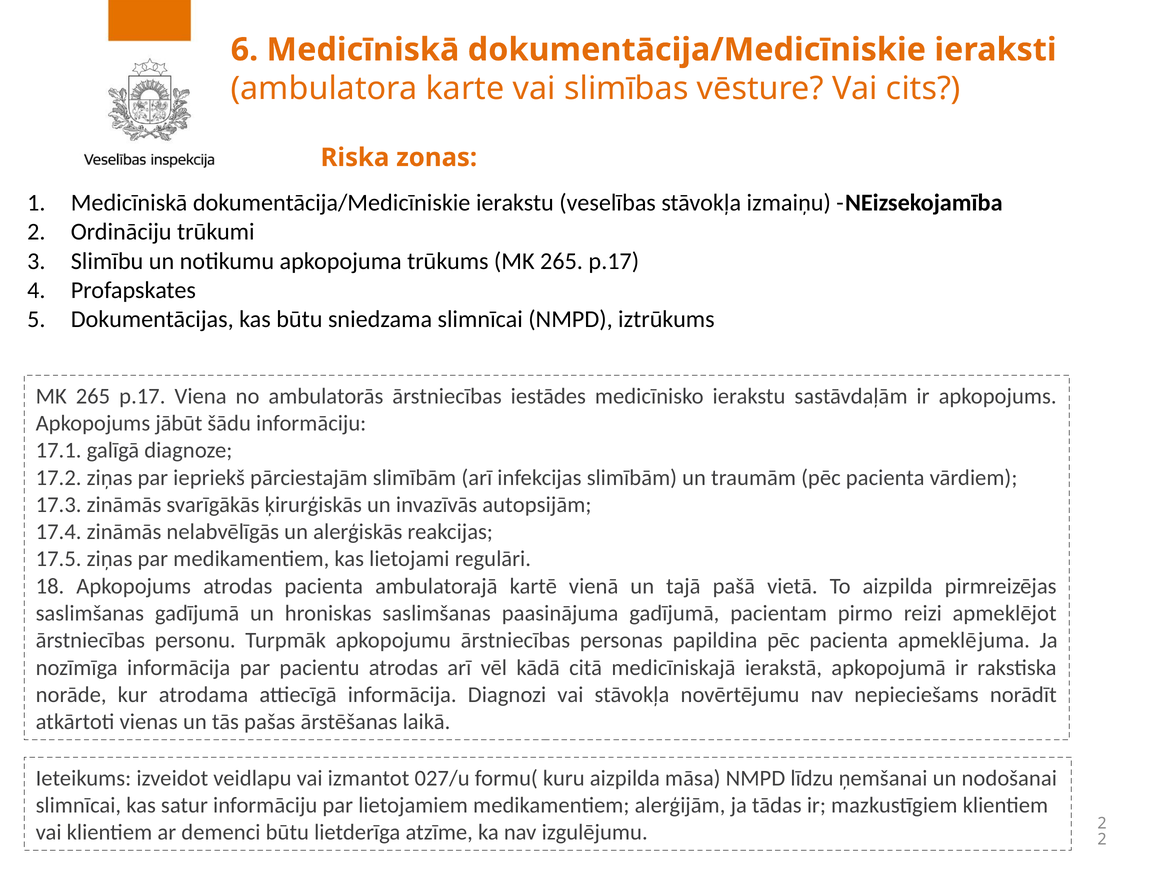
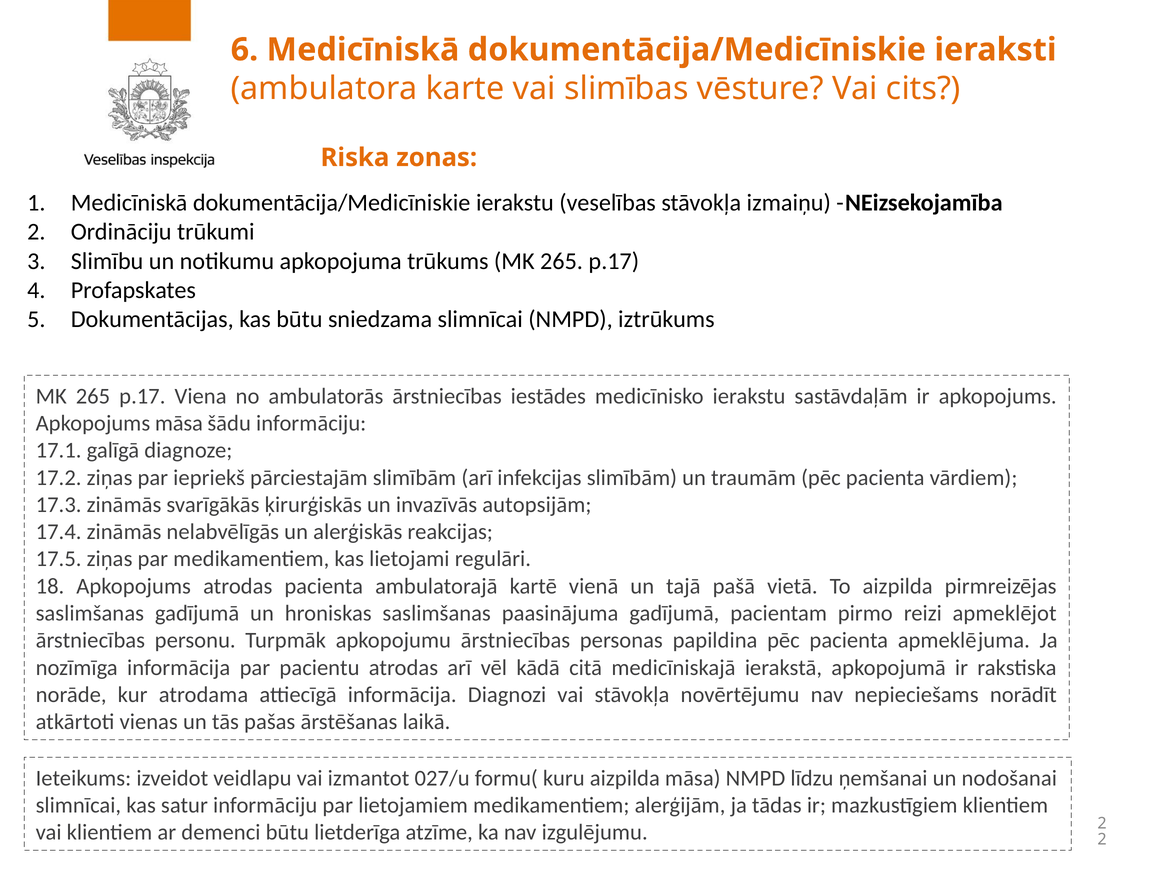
Apkopojums jābūt: jābūt -> māsa (179, 423)
